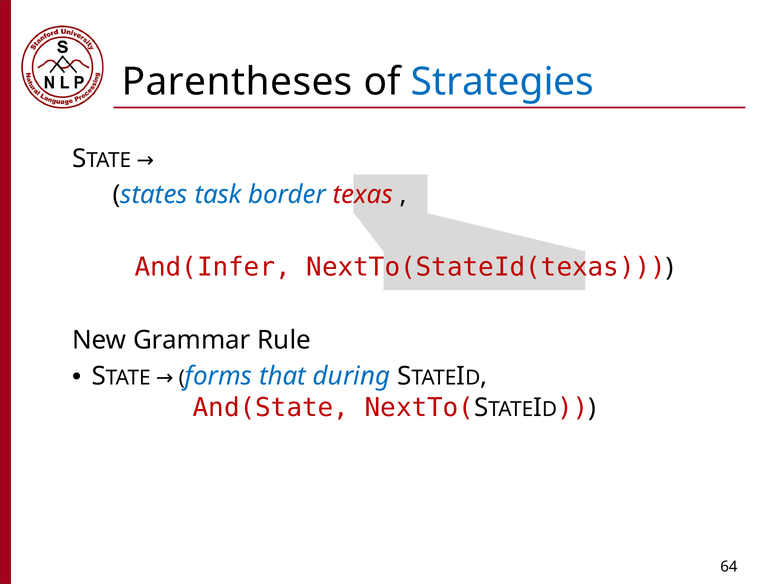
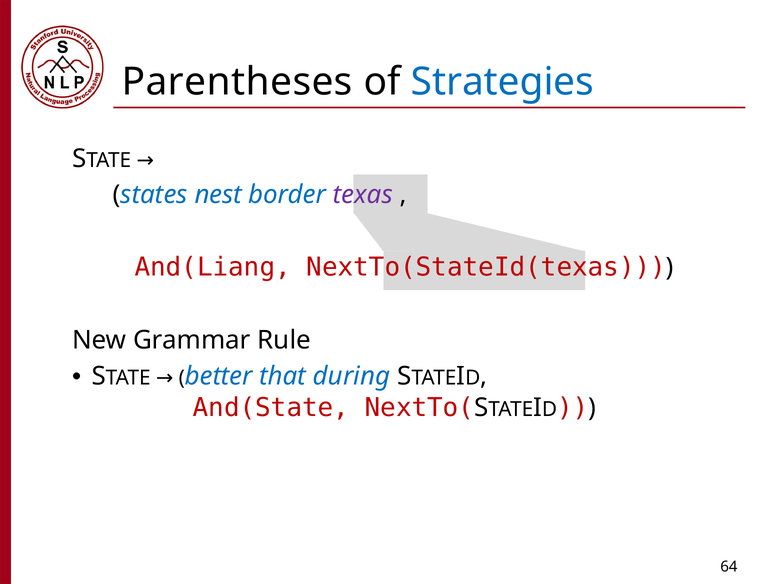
task: task -> nest (218, 195)
texas colour: red -> purple (363, 195)
And(Infer: And(Infer -> And(Liang (213, 268)
forms: forms -> better (219, 377)
